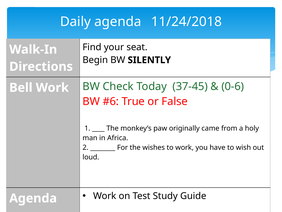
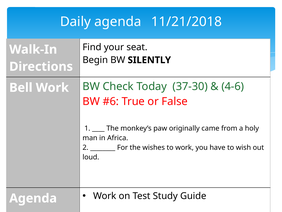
11/24/2018: 11/24/2018 -> 11/21/2018 (187, 22)
37-45: 37-45 -> 37-30 (190, 86)
0-6: 0-6 -> 4-6 (233, 86)
